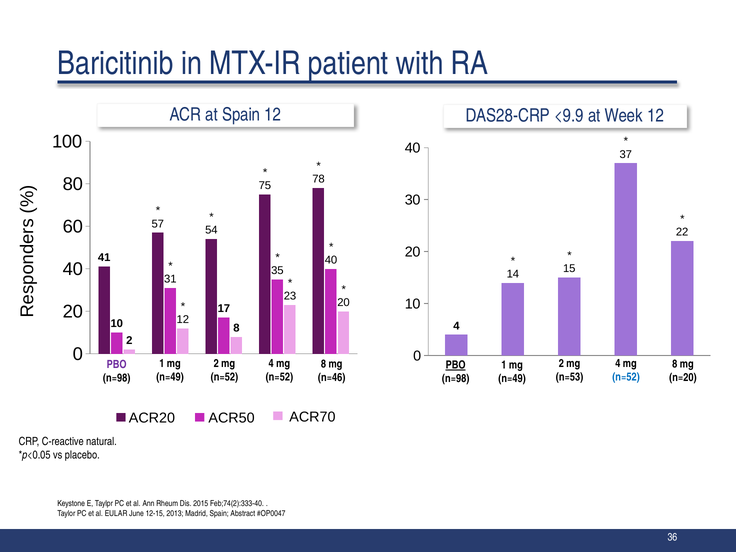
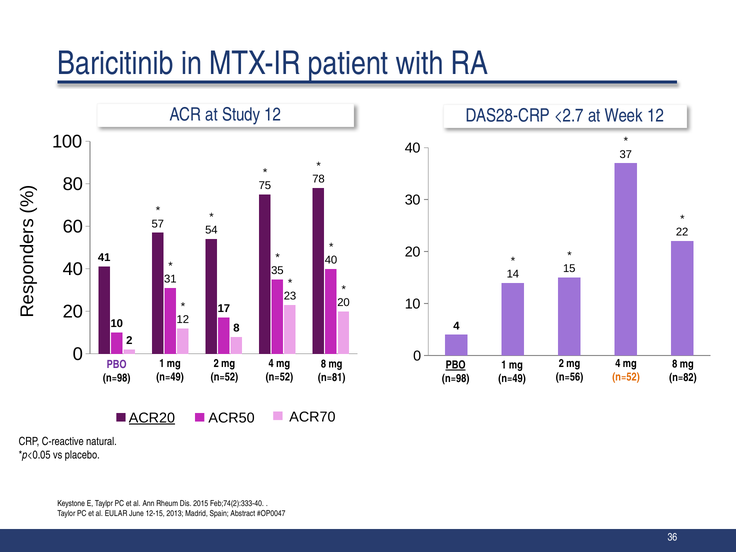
at Spain: Spain -> Study (241, 114)
<9.9: <9.9 -> <2.7 (569, 116)
n=53: n=53 -> n=56 (570, 377)
n=52 colour: blue -> orange (626, 377)
n=46: n=46 -> n=81 (332, 378)
n=20: n=20 -> n=82 (683, 378)
ACR20 underline: none -> present (152, 418)
